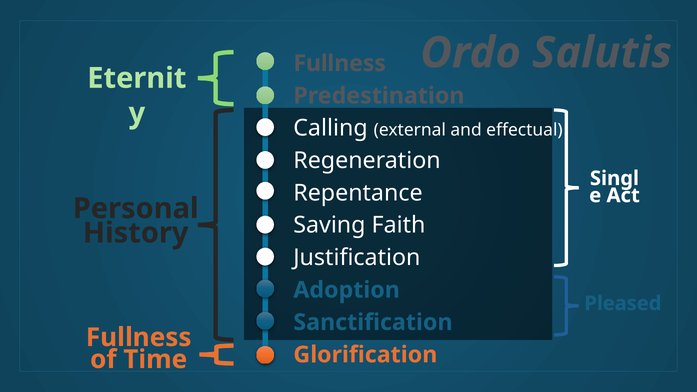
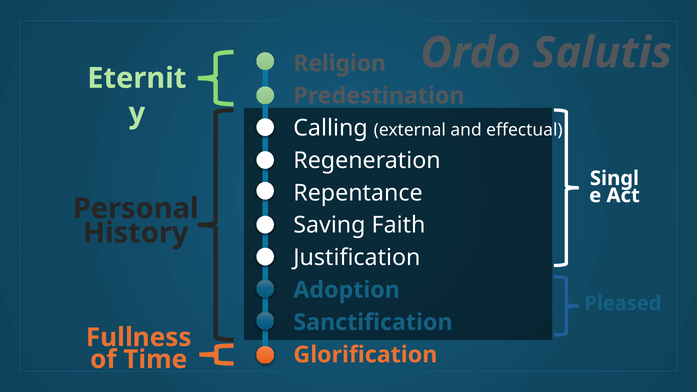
Fullness: Fullness -> Religion (340, 63)
